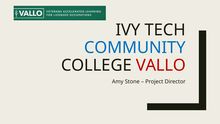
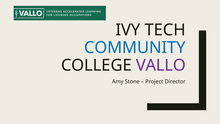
VALLO colour: red -> purple (161, 65)
